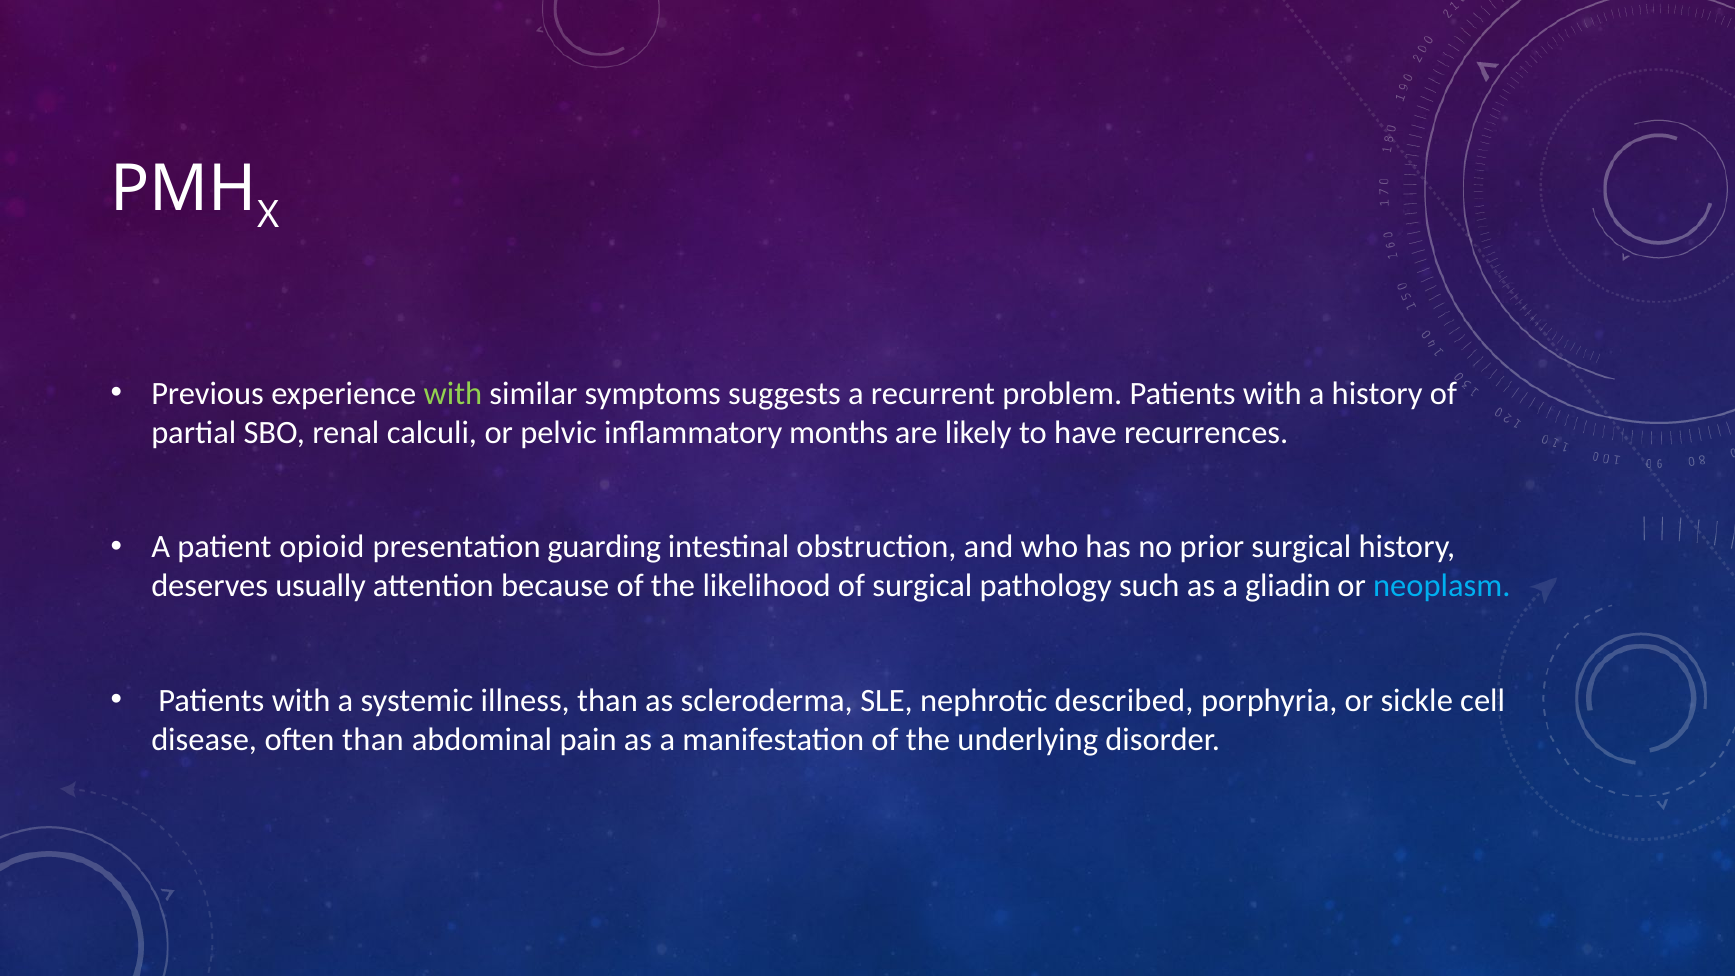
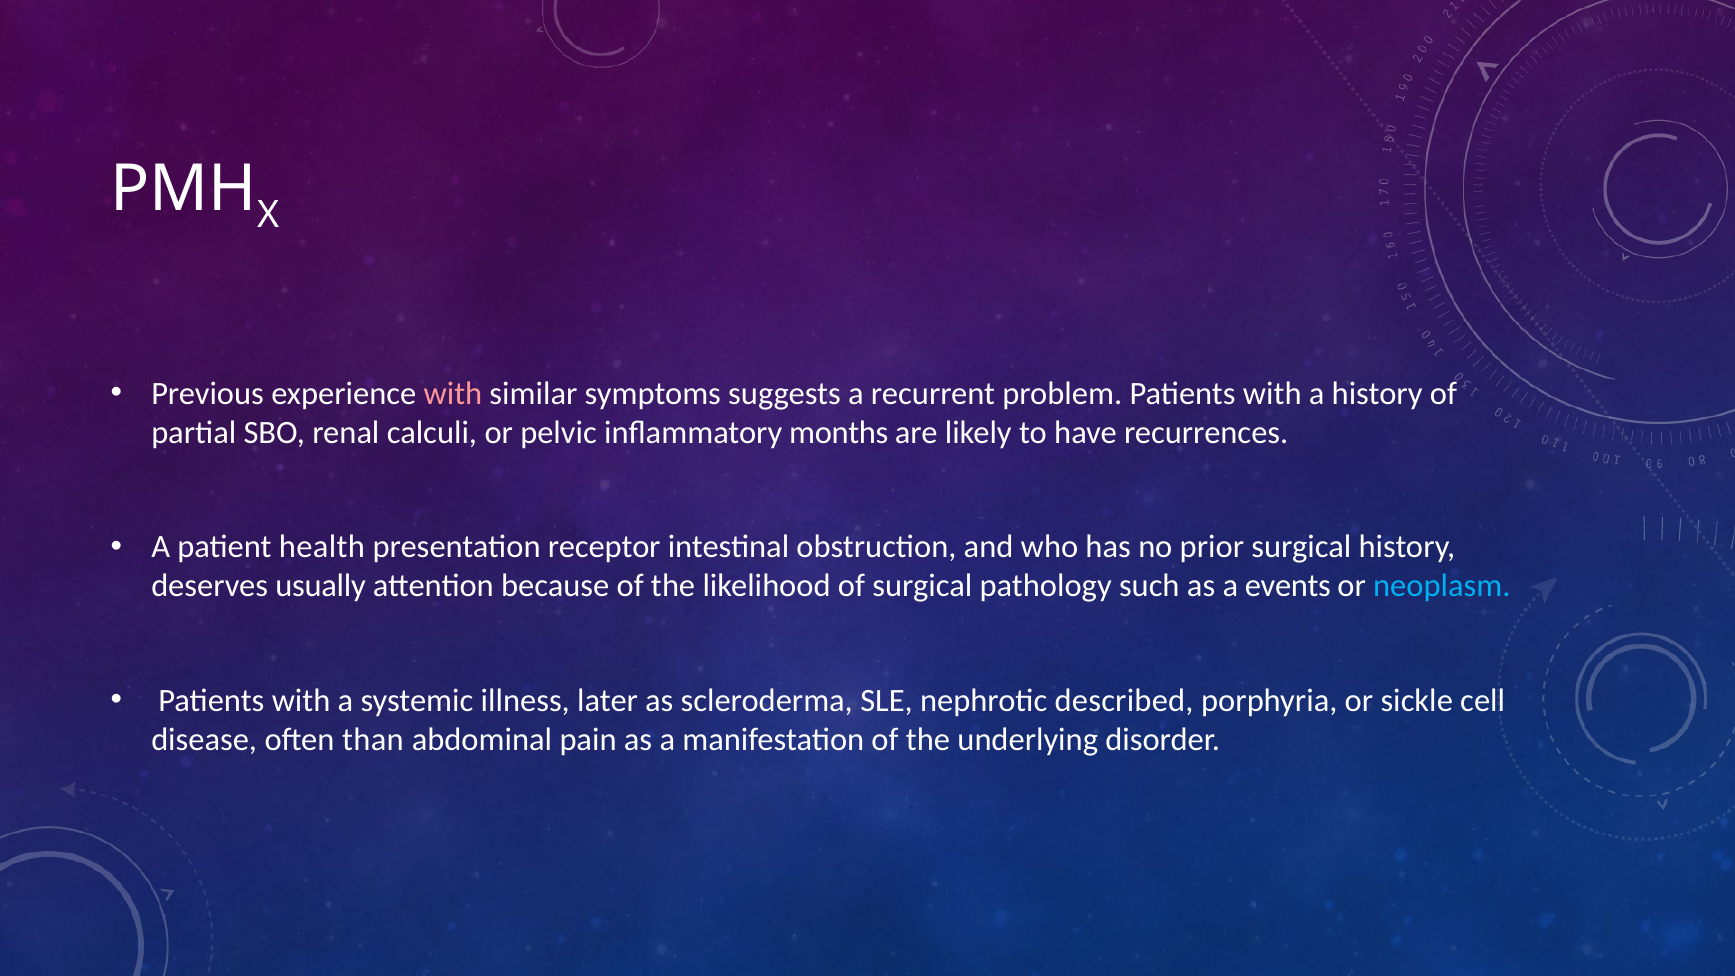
with colour: light green -> pink (453, 394)
opioid: opioid -> health (322, 547)
guarding: guarding -> receptor (604, 547)
gliadin: gliadin -> events (1288, 586)
illness than: than -> later (608, 700)
